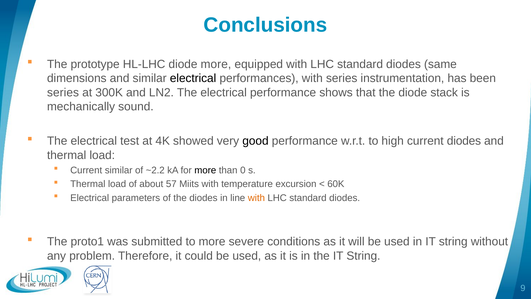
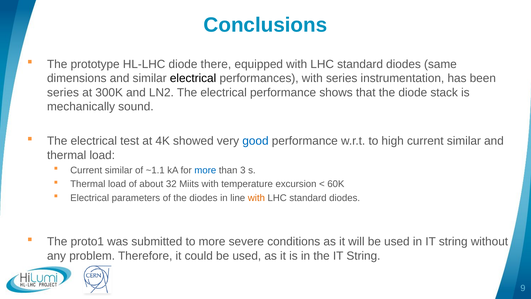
diode more: more -> there (216, 64)
good colour: black -> blue (255, 141)
high current diodes: diodes -> similar (464, 141)
~2.2: ~2.2 -> ~1.1 (155, 170)
more colour: black -> blue (205, 170)
0: 0 -> 3 (243, 170)
57: 57 -> 32 (171, 184)
